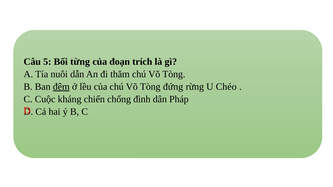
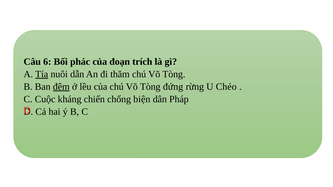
5: 5 -> 6 (47, 62)
từng: từng -> phác (80, 62)
Tía underline: none -> present (42, 74)
đình: đình -> biện (142, 99)
